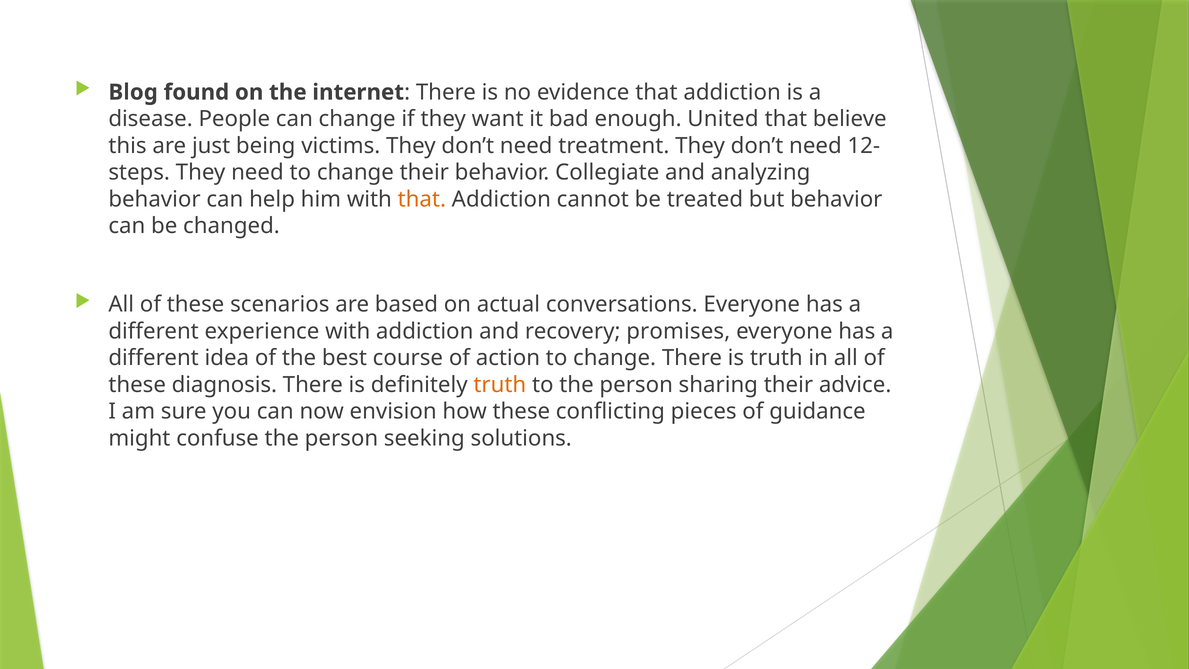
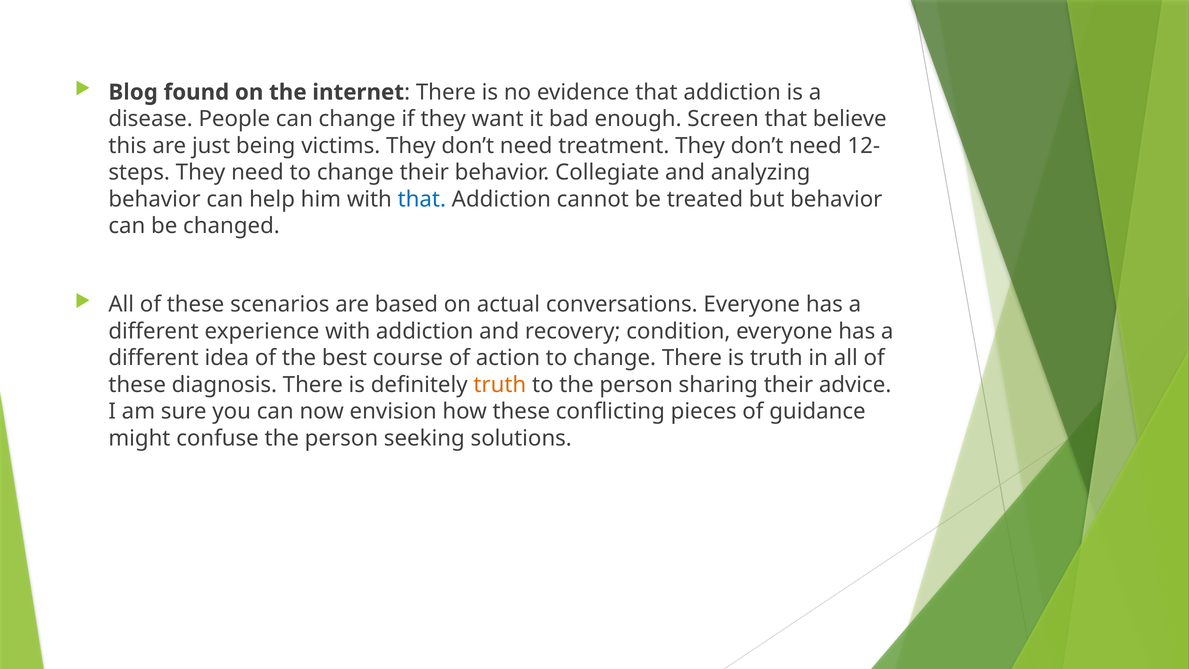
United: United -> Screen (723, 119)
that colour: orange -> blue (422, 199)
promises: promises -> condition (678, 331)
